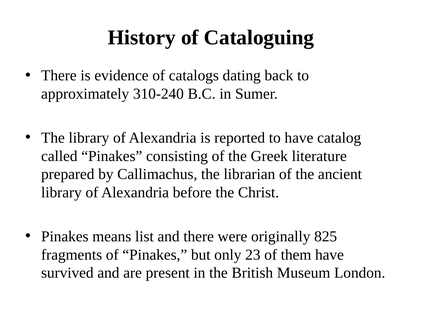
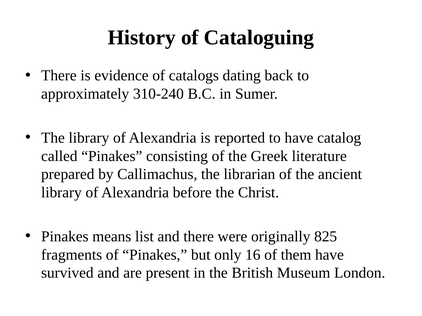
23: 23 -> 16 (253, 255)
